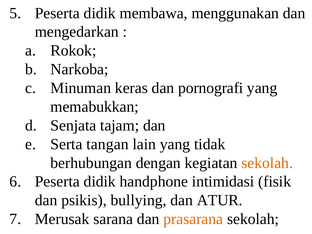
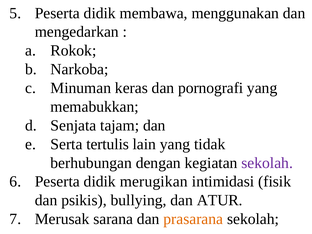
tangan: tangan -> tertulis (108, 144)
sekolah colour: orange -> purple (267, 163)
handphone: handphone -> merugikan (154, 182)
